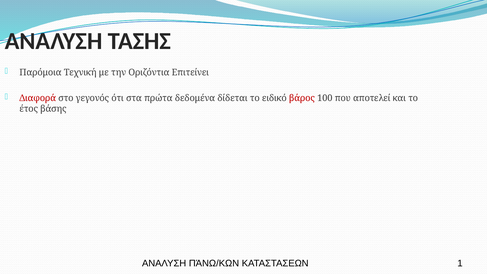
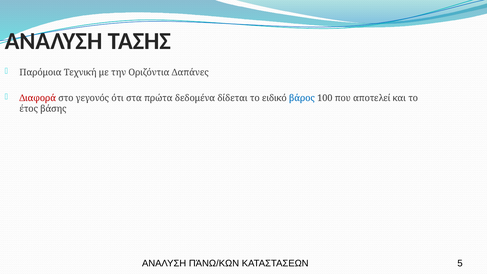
Επιτείνει: Επιτείνει -> Δαπάνες (190, 72)
βάρος colour: red -> blue (302, 98)
1: 1 -> 5 (460, 263)
